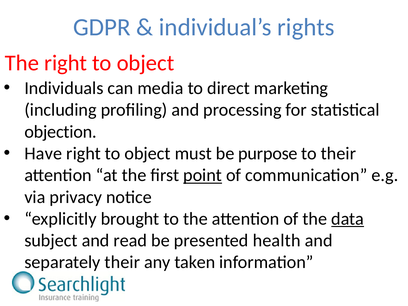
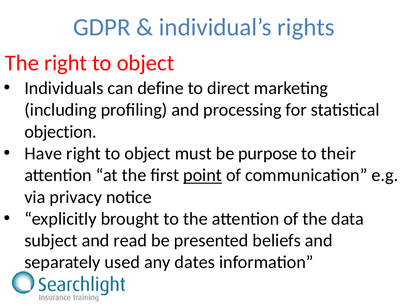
media: media -> define (161, 88)
data underline: present -> none (348, 219)
health: health -> beliefs (277, 241)
separately their: their -> used (122, 262)
taken: taken -> dates (195, 262)
